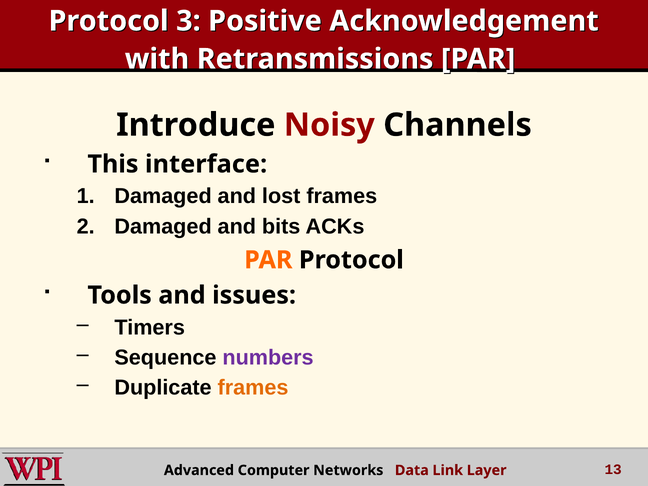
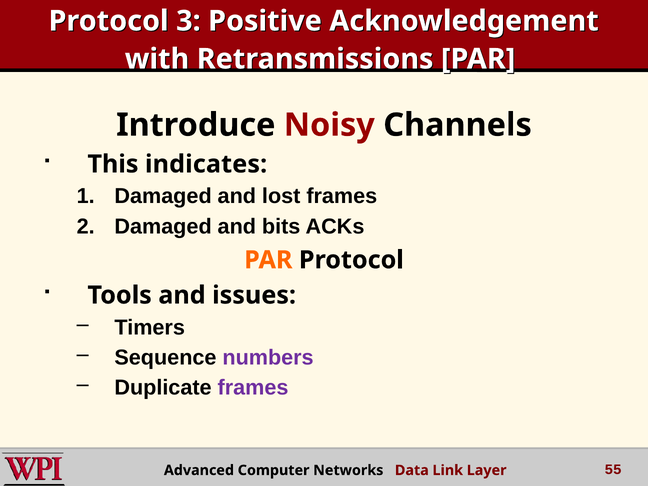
interface: interface -> indicates (206, 164)
frames colour: orange -> purple (253, 388)
13: 13 -> 55 (613, 469)
